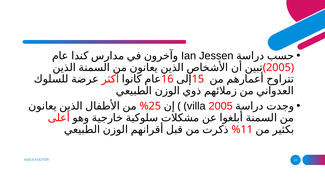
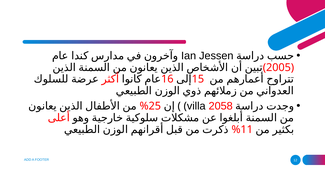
villa 2005: 2005 -> 2058 (221, 106)
